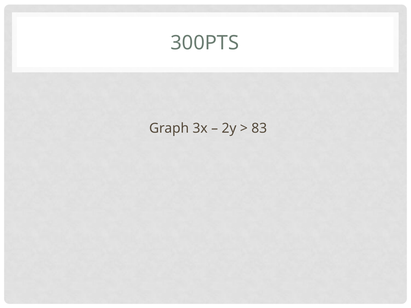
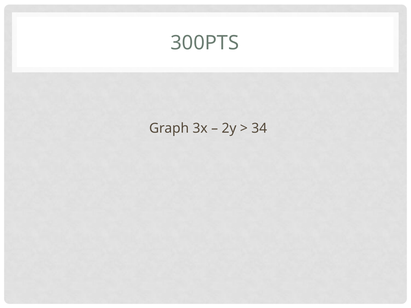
83: 83 -> 34 (259, 128)
